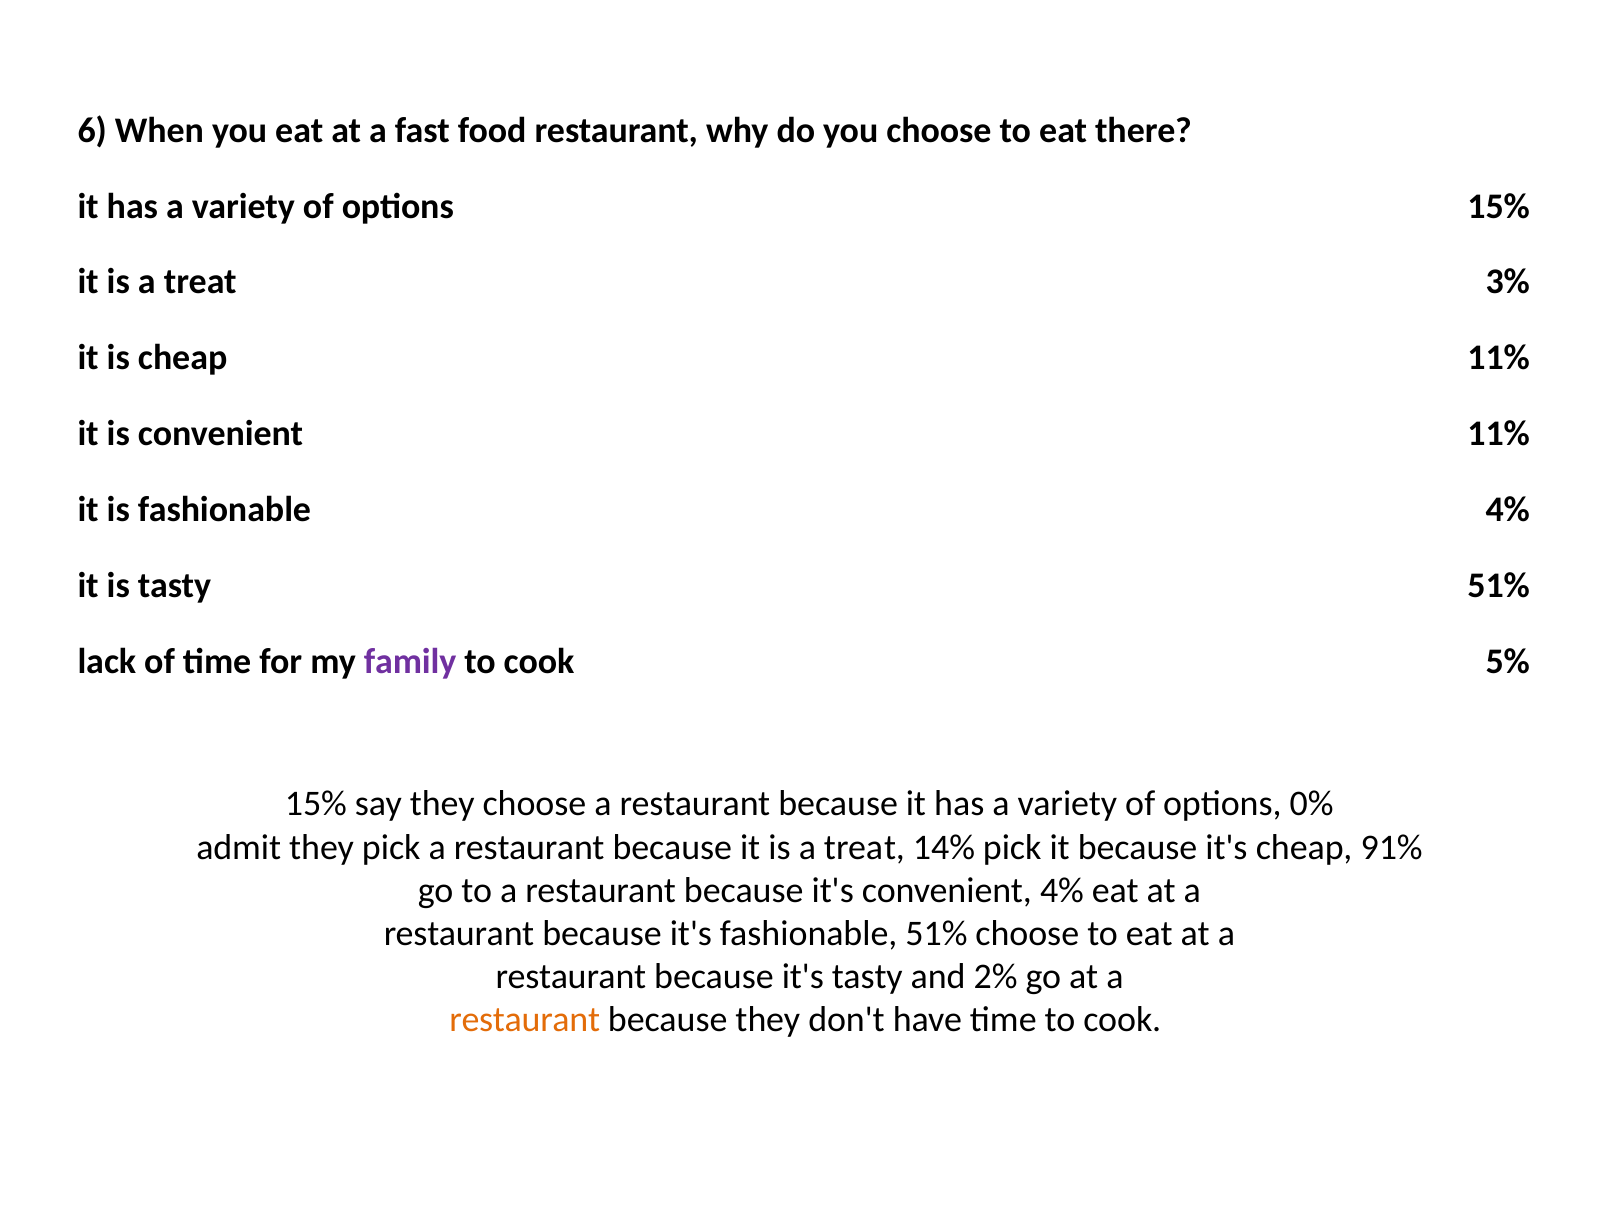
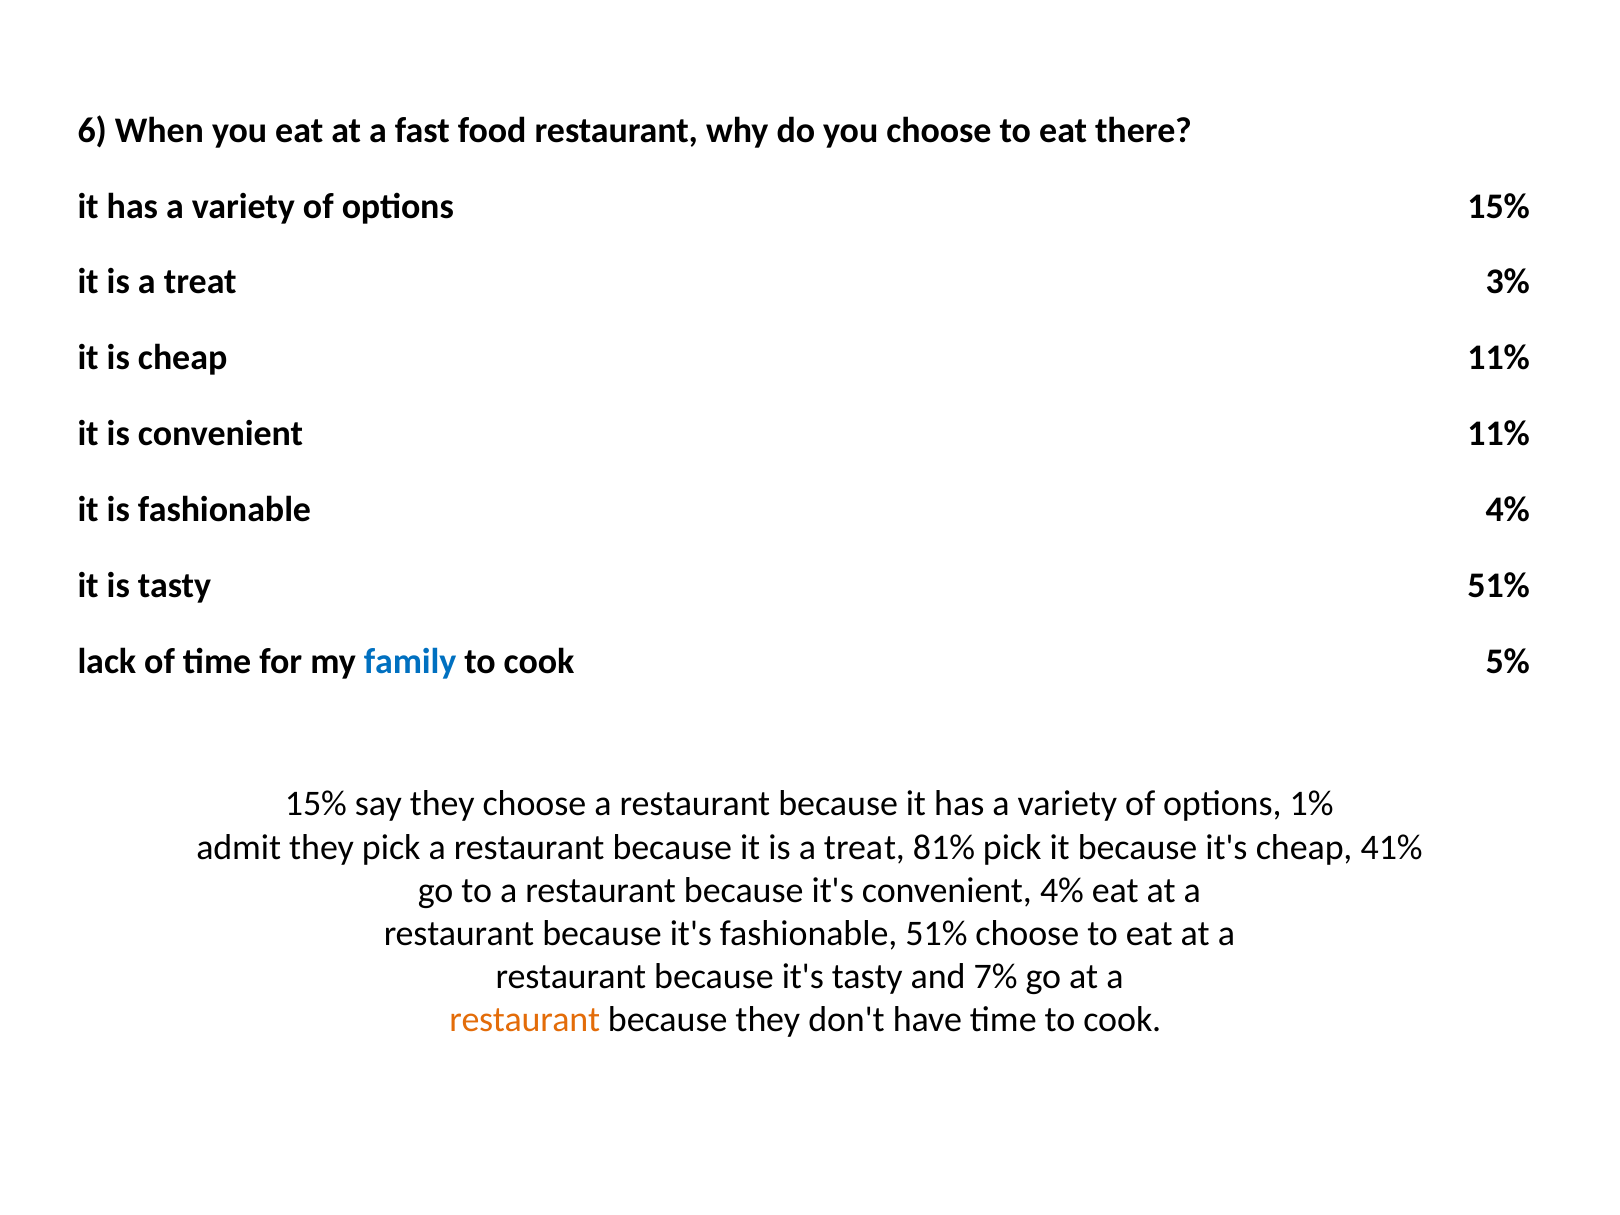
family colour: purple -> blue (410, 662)
0%: 0% -> 1% (1311, 804)
14%: 14% -> 81% (944, 847)
91%: 91% -> 41% (1392, 847)
2%: 2% -> 7% (996, 977)
